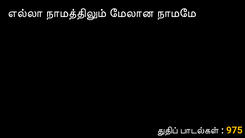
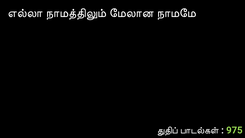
975 colour: yellow -> light green (234, 130)
